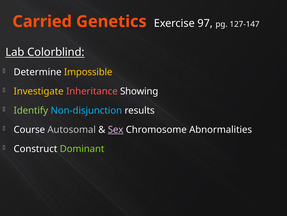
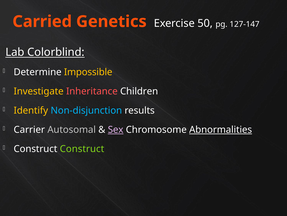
97: 97 -> 50 (205, 23)
Showing: Showing -> Children (139, 91)
Identify colour: light green -> yellow (31, 110)
Course: Course -> Carrier (29, 129)
Abnormalities underline: none -> present (221, 129)
Construct Dominant: Dominant -> Construct (82, 148)
